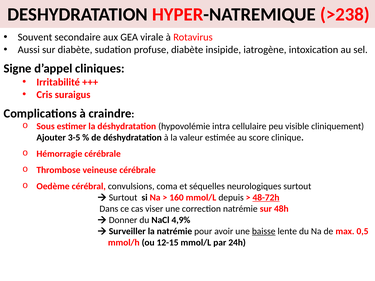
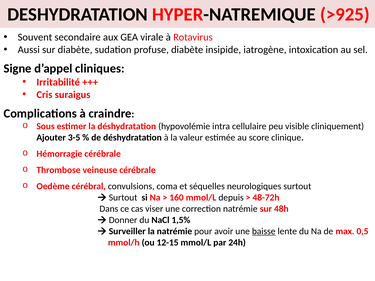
>238: >238 -> >925 (345, 14)
48-72h underline: present -> none (266, 198)
4,9%: 4,9% -> 1,5% (181, 220)
